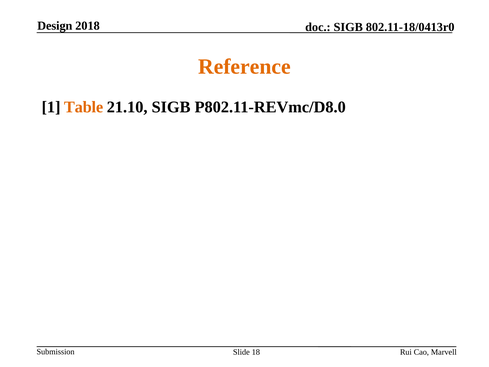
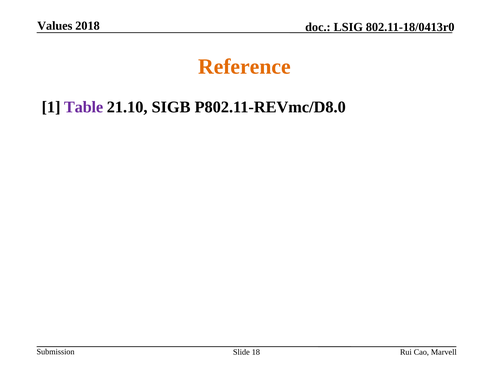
Design: Design -> Values (55, 26)
SIGB: SIGB -> LSIG (348, 27)
Table colour: orange -> purple (84, 107)
